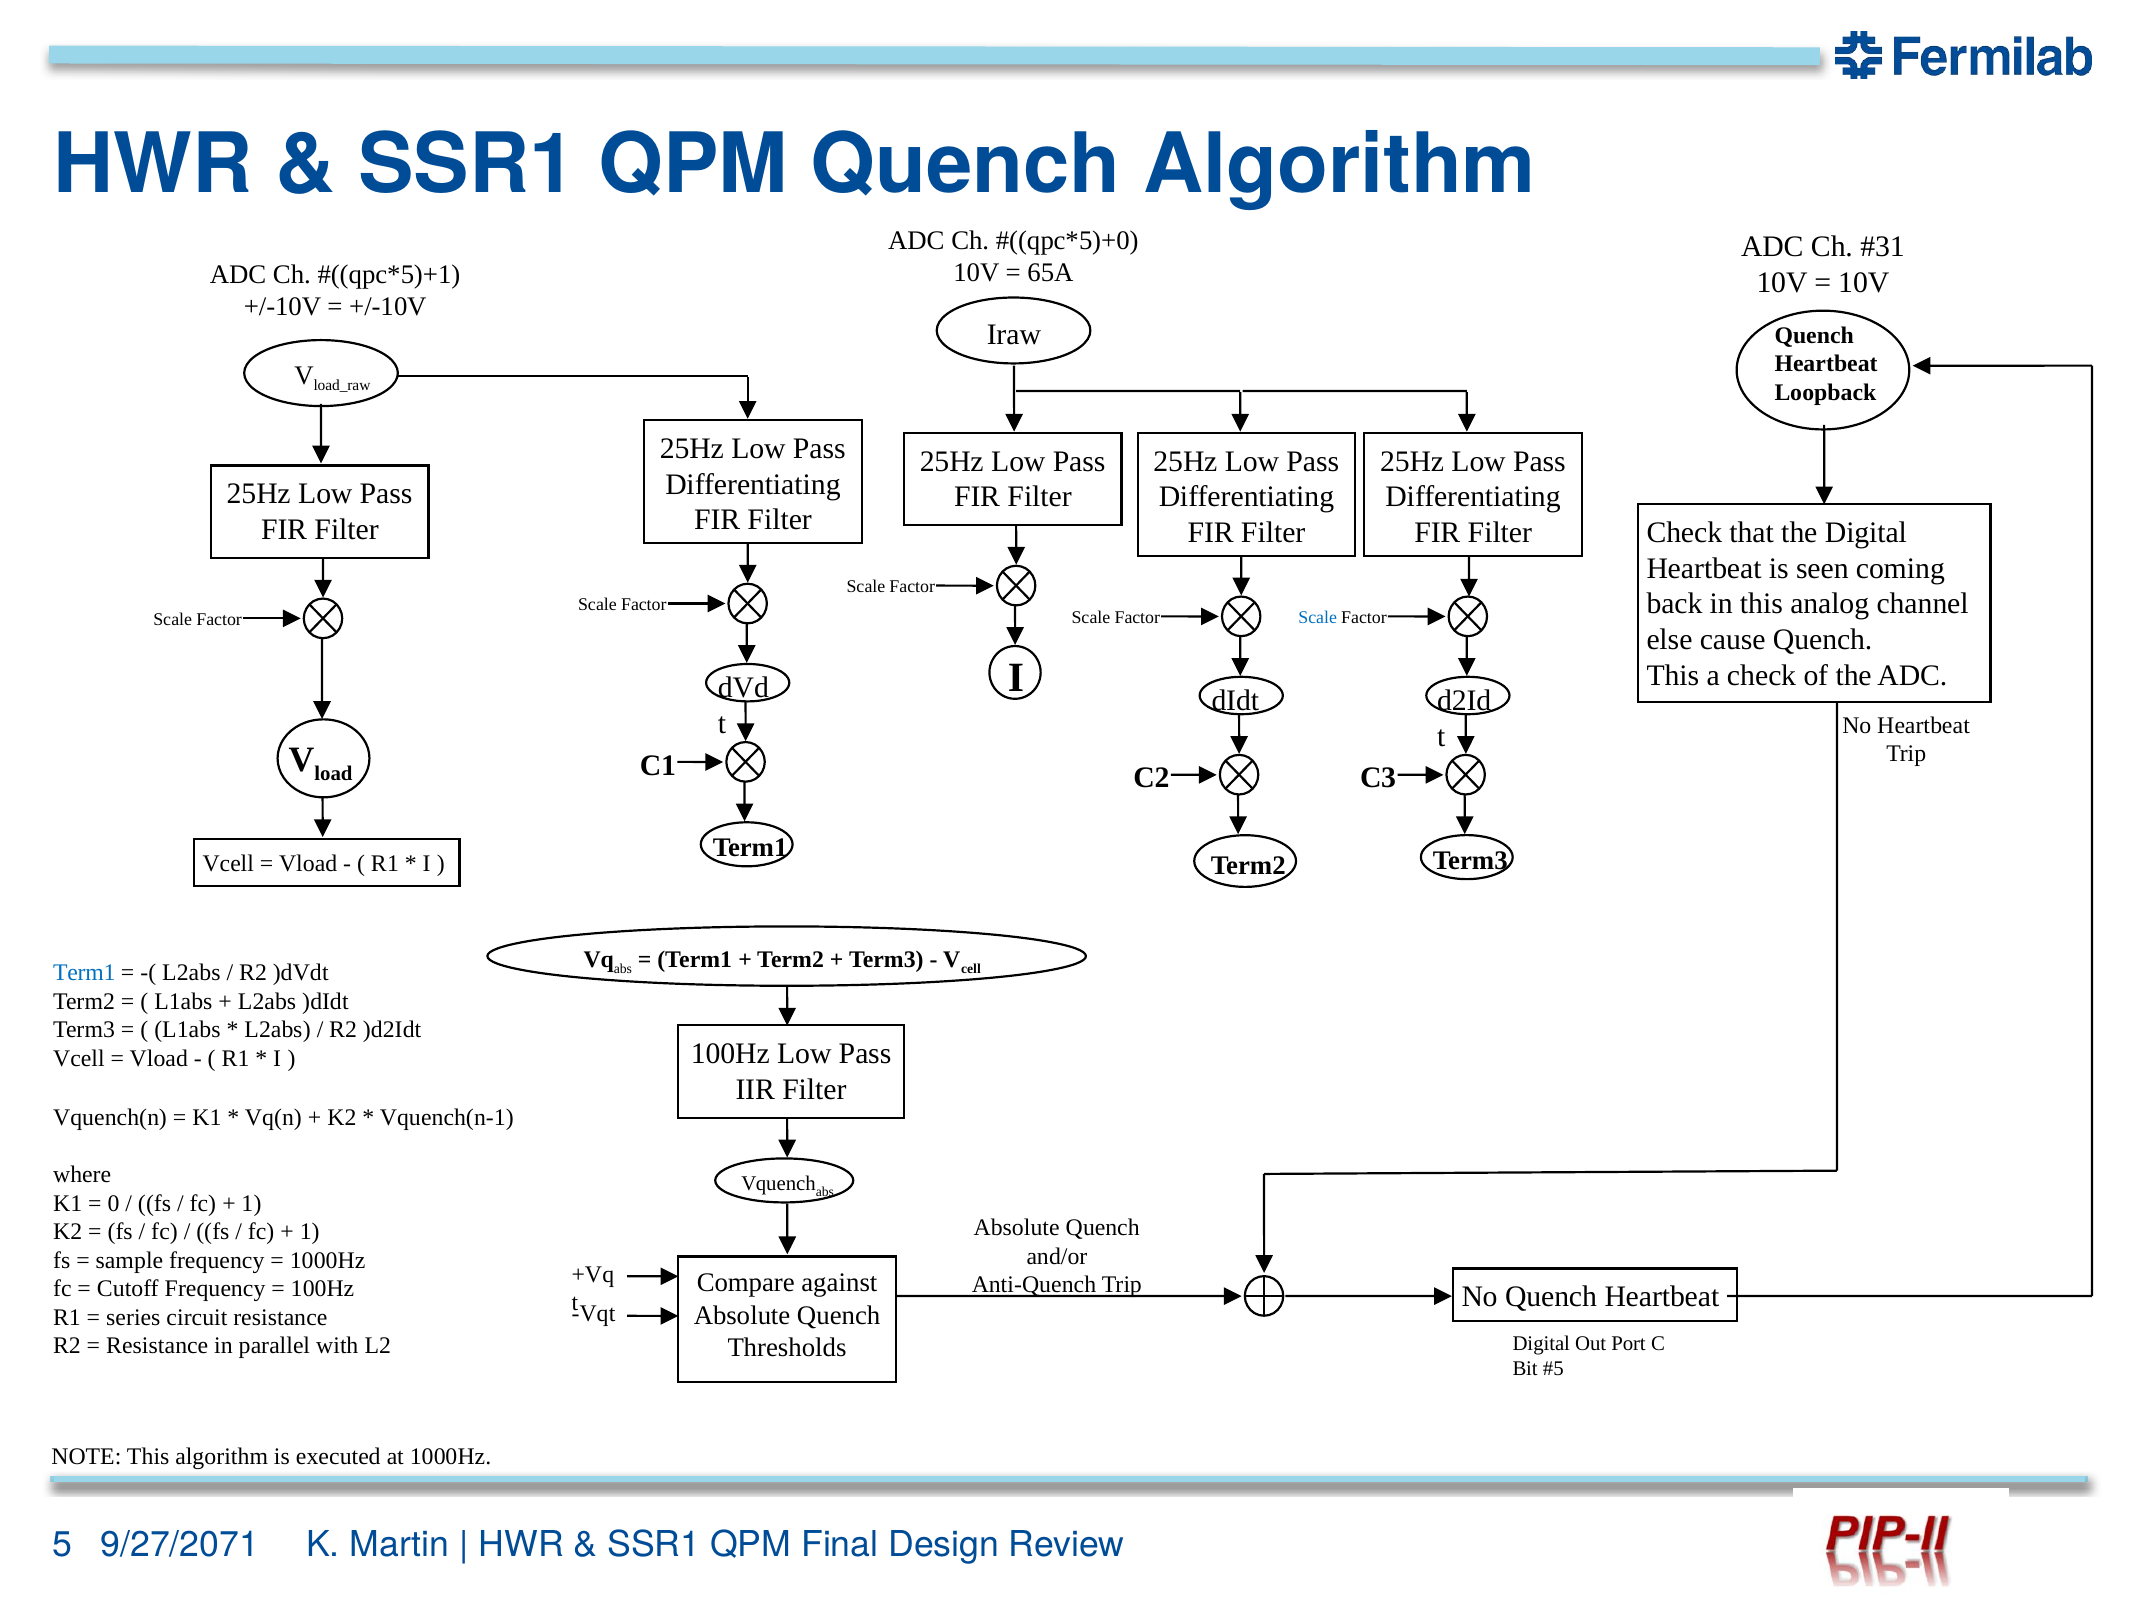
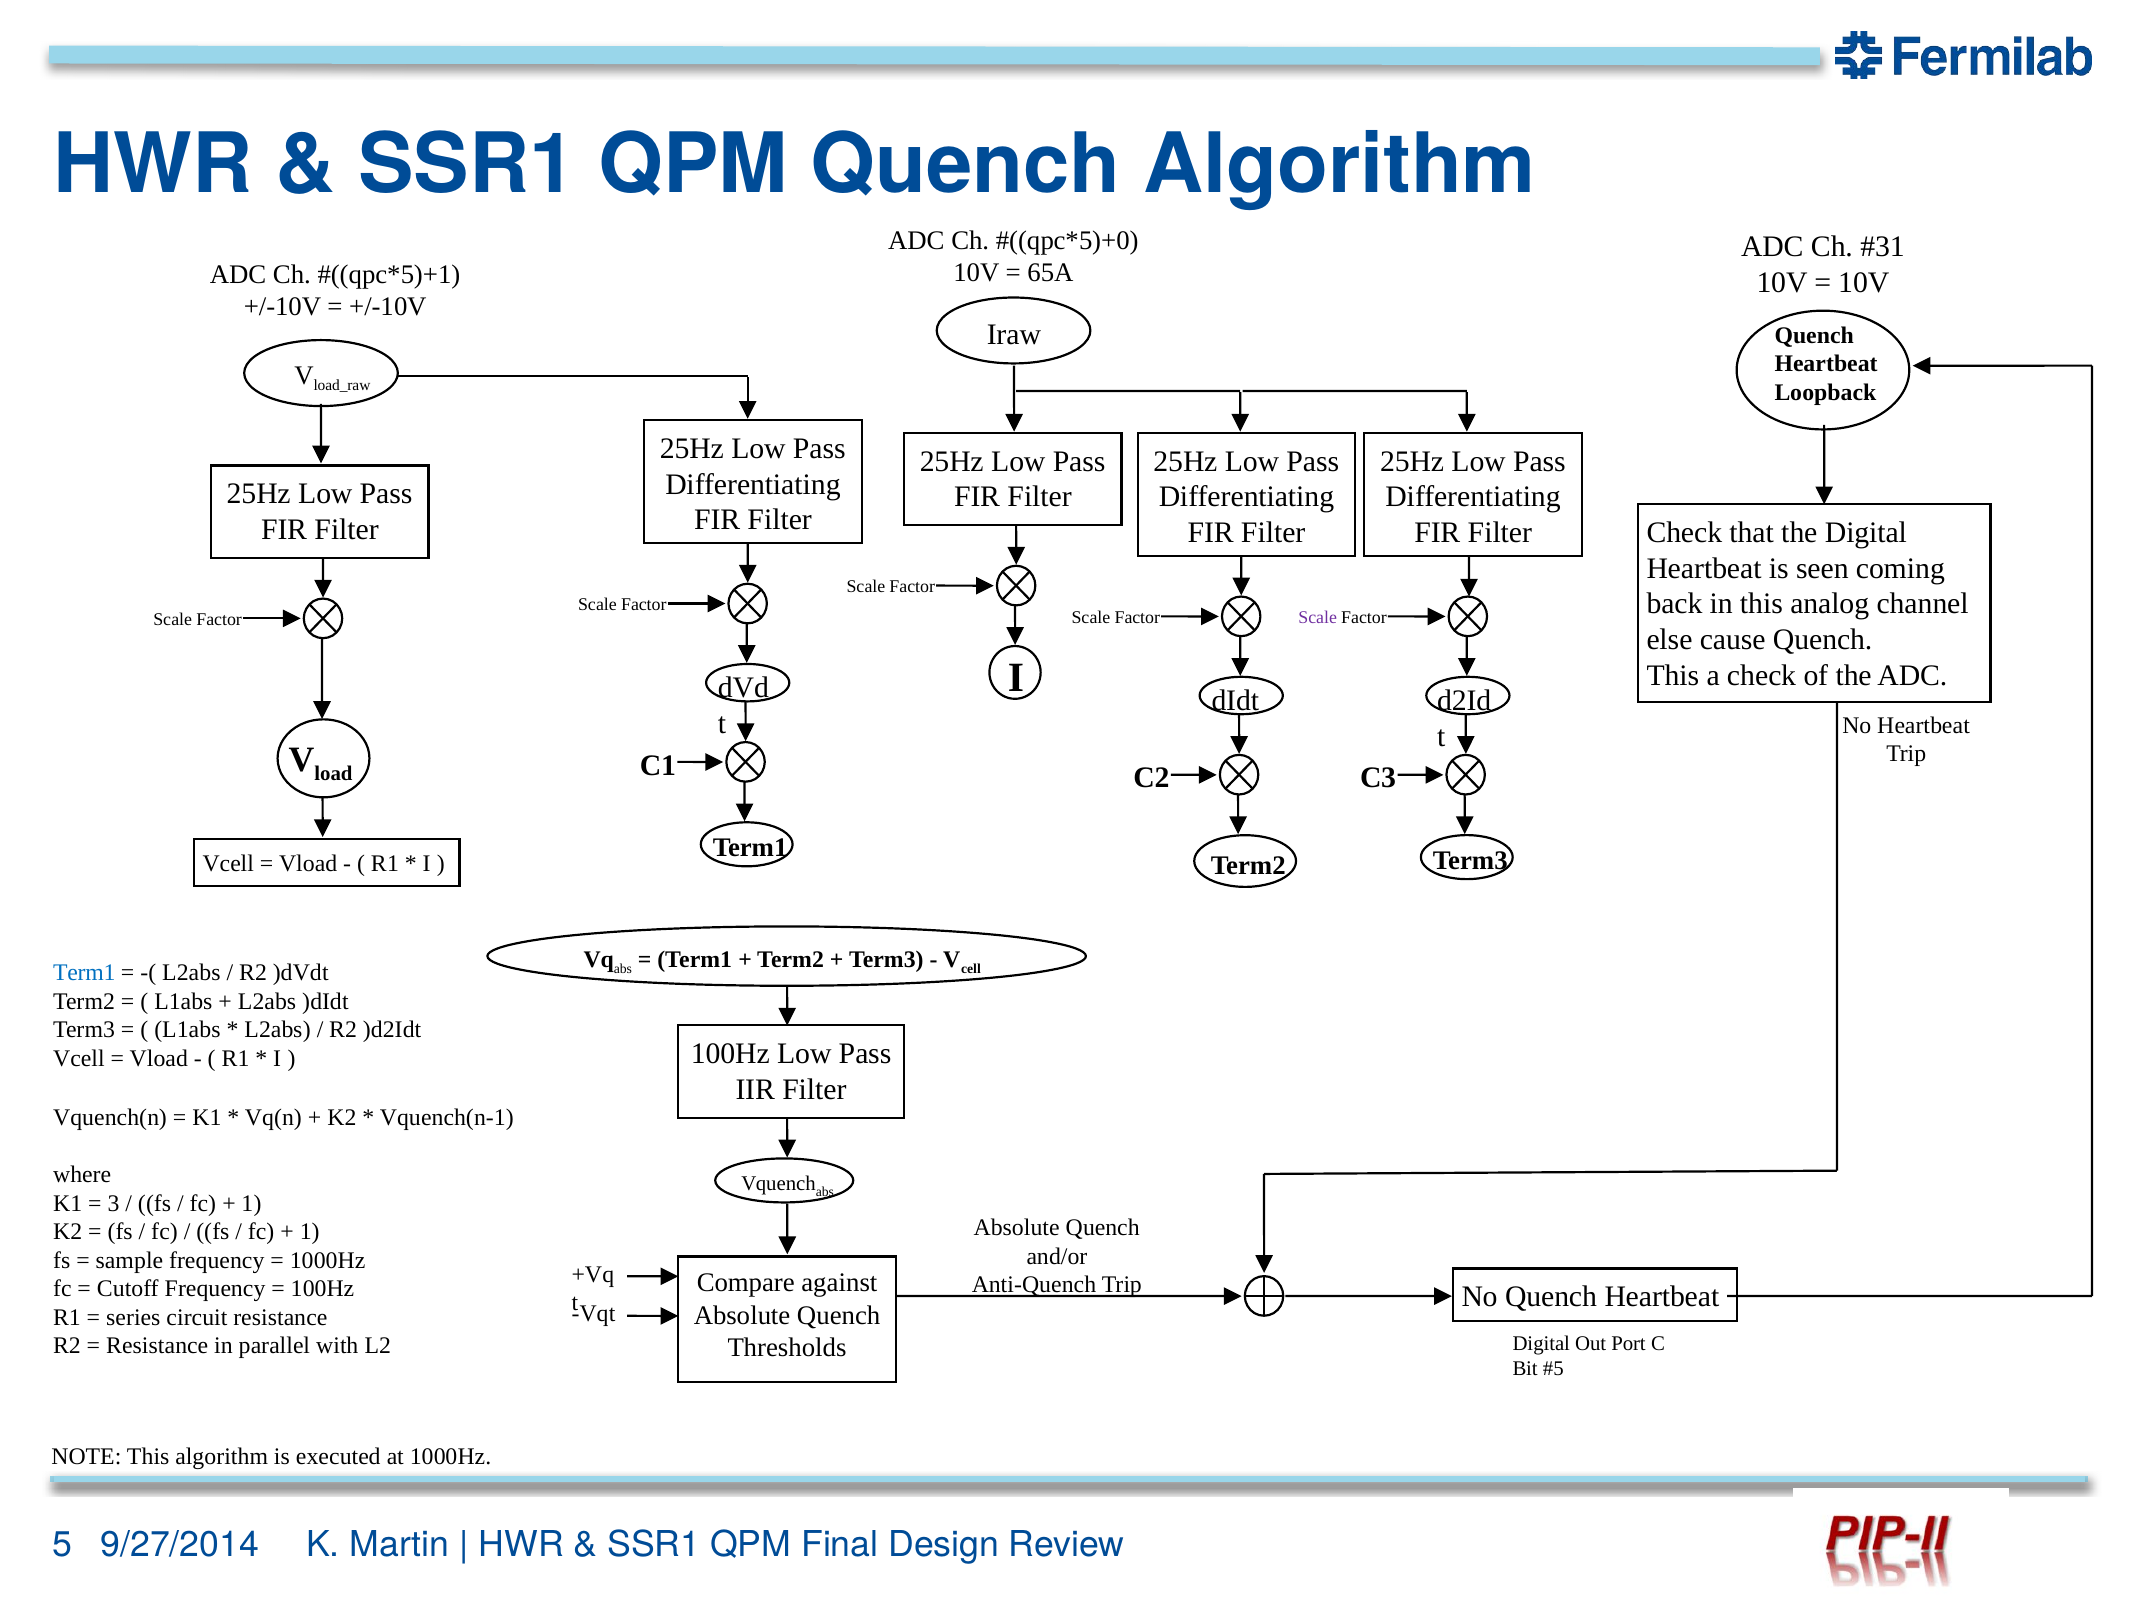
Scale colour: blue -> purple (1318, 617)
0: 0 -> 3 (114, 1203)
9/27/2071: 9/27/2071 -> 9/27/2014 (180, 1545)
